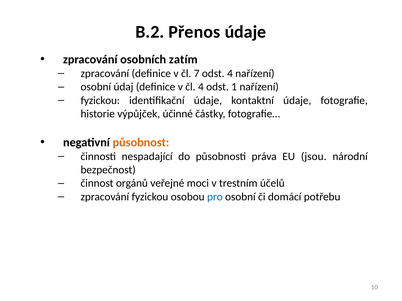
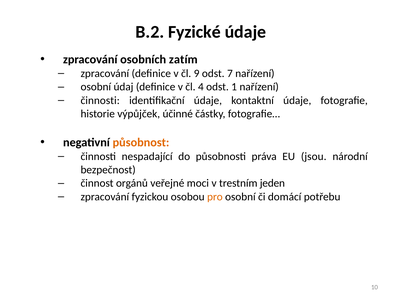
Přenos: Přenos -> Fyzické (194, 32)
7: 7 -> 9 (197, 74)
odst 4: 4 -> 7 (230, 74)
fyzickou: fyzickou -> činnosti (100, 101)
účelů: účelů -> jeden (272, 184)
pro colour: blue -> orange (215, 197)
